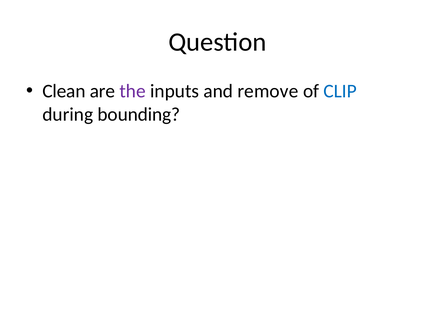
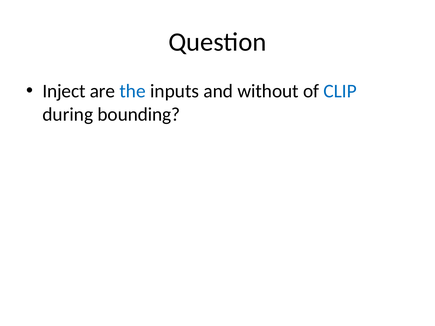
Clean: Clean -> Inject (64, 91)
the colour: purple -> blue (133, 91)
remove: remove -> without (268, 91)
